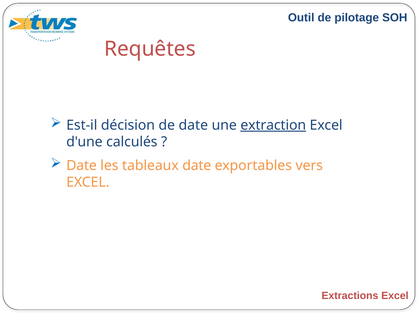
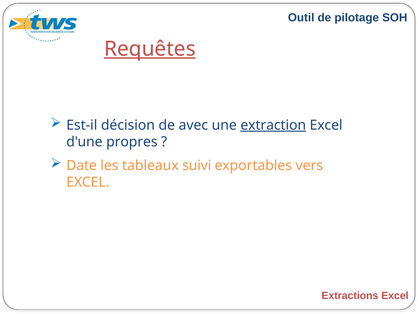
Requêtes underline: none -> present (150, 49)
de date: date -> avec (193, 125)
calculés: calculés -> propres (132, 142)
tableaux date: date -> suivi (197, 165)
